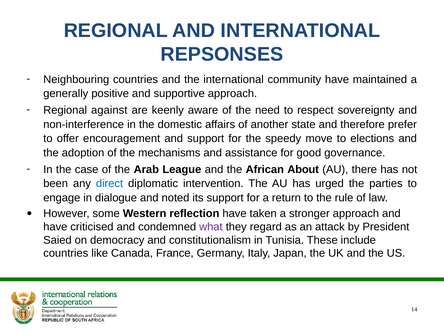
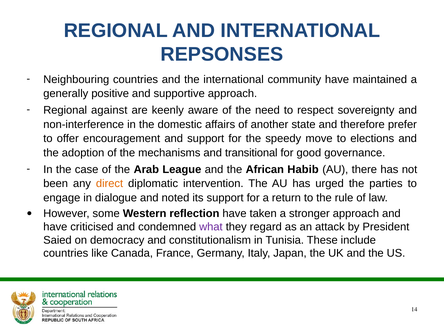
assistance: assistance -> transitional (251, 153)
About: About -> Habib (303, 169)
direct colour: blue -> orange (110, 184)
